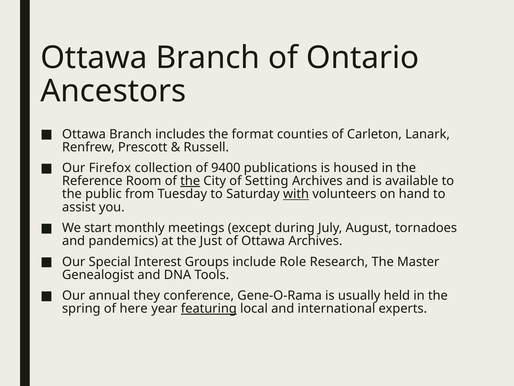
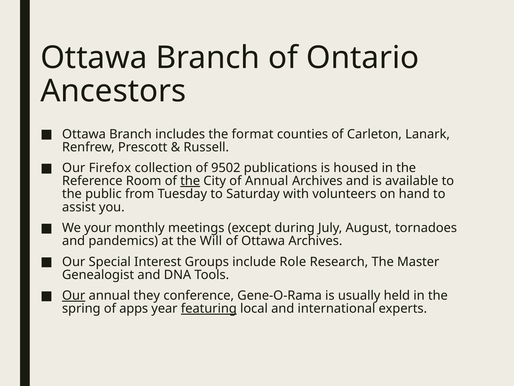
9400: 9400 -> 9502 (226, 168)
of Setting: Setting -> Annual (267, 181)
with underline: present -> none (296, 194)
start: start -> your (98, 228)
Just: Just -> Will (211, 241)
Our underline: none -> present (74, 295)
here: here -> apps (134, 308)
